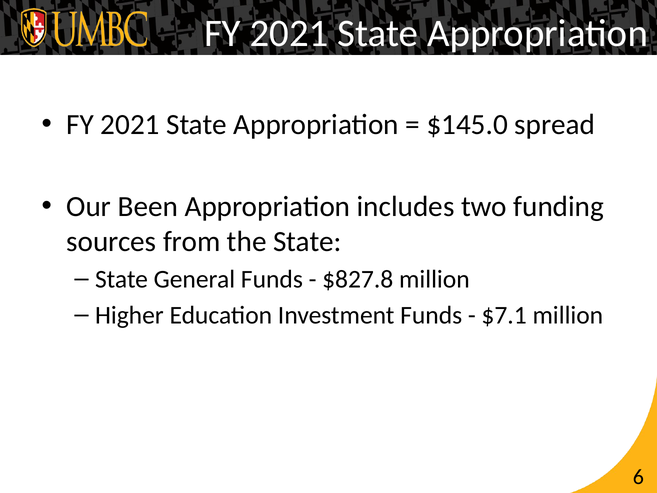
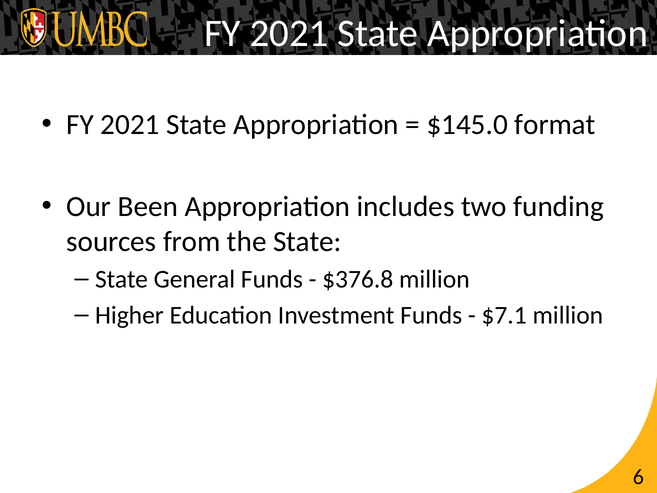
spread: spread -> format (555, 125)
$827.8: $827.8 -> $376.8 (358, 279)
